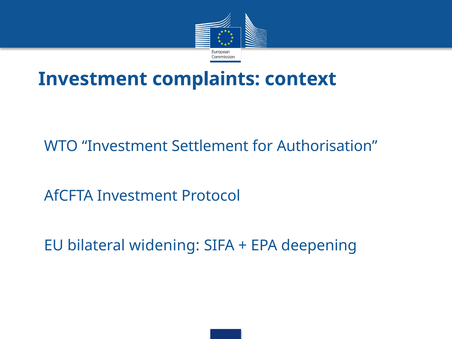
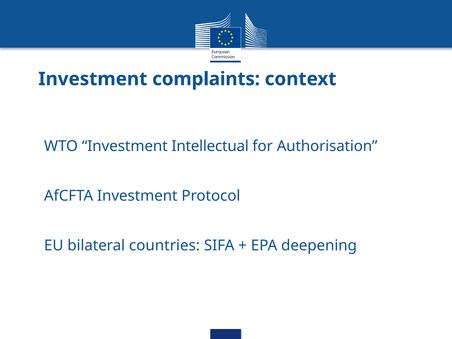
Settlement: Settlement -> Intellectual (210, 146)
widening: widening -> countries (164, 246)
